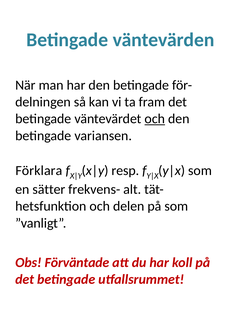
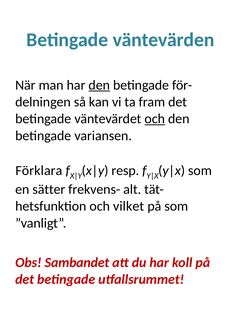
den underline: none -> present (99, 85)
delen: delen -> vilket (129, 206)
Förväntade: Förväntade -> Sambandet (77, 263)
